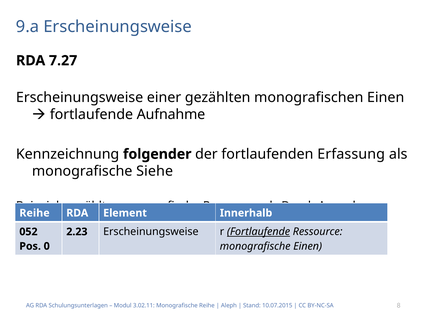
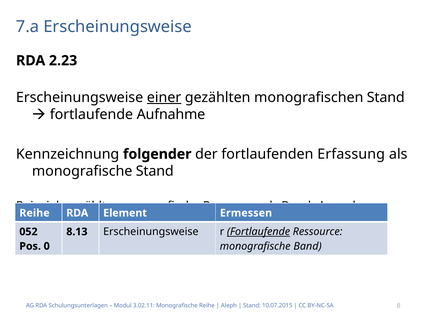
9.a: 9.a -> 7.a (28, 27)
7.27: 7.27 -> 2.23 (63, 61)
einer underline: none -> present (164, 98)
monografischen Einen: Einen -> Stand (386, 98)
monografische Siehe: Siehe -> Stand (155, 171)
Innerhalb: Innerhalb -> Ermessen (246, 213)
2.23: 2.23 -> 8.13 (77, 232)
monografische Einen: Einen -> Band (308, 247)
